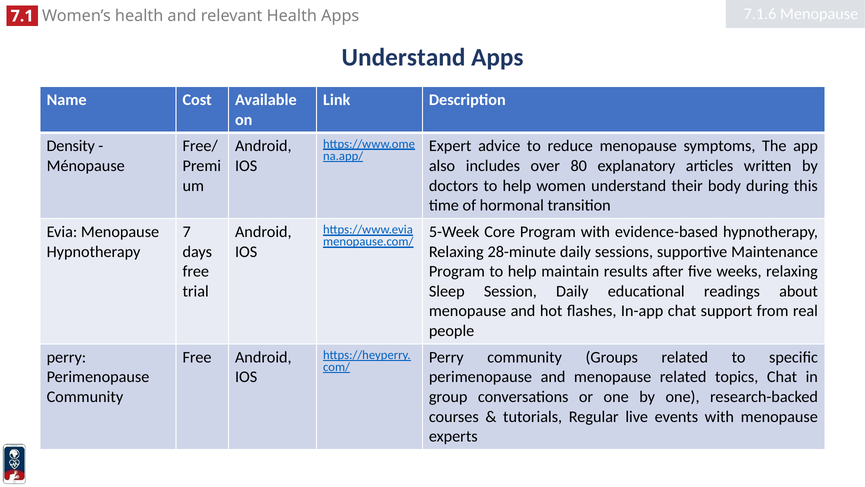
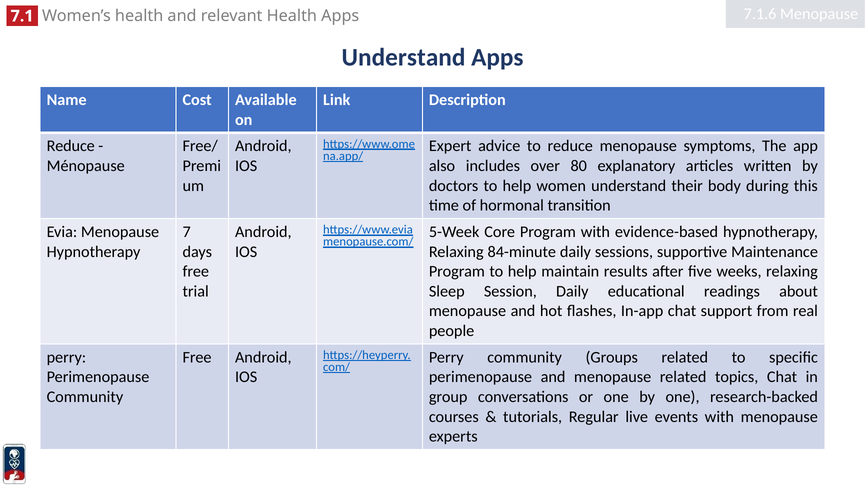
Density: Density -> Reduce (71, 146)
28-minute: 28-minute -> 84-minute (522, 251)
